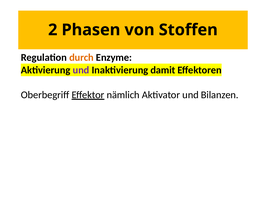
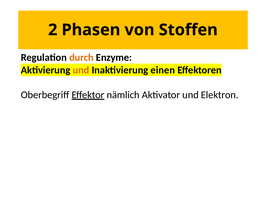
und colour: purple -> orange (81, 70)
damit: damit -> einen (163, 70)
Bilanzen: Bilanzen -> Elektron (220, 95)
